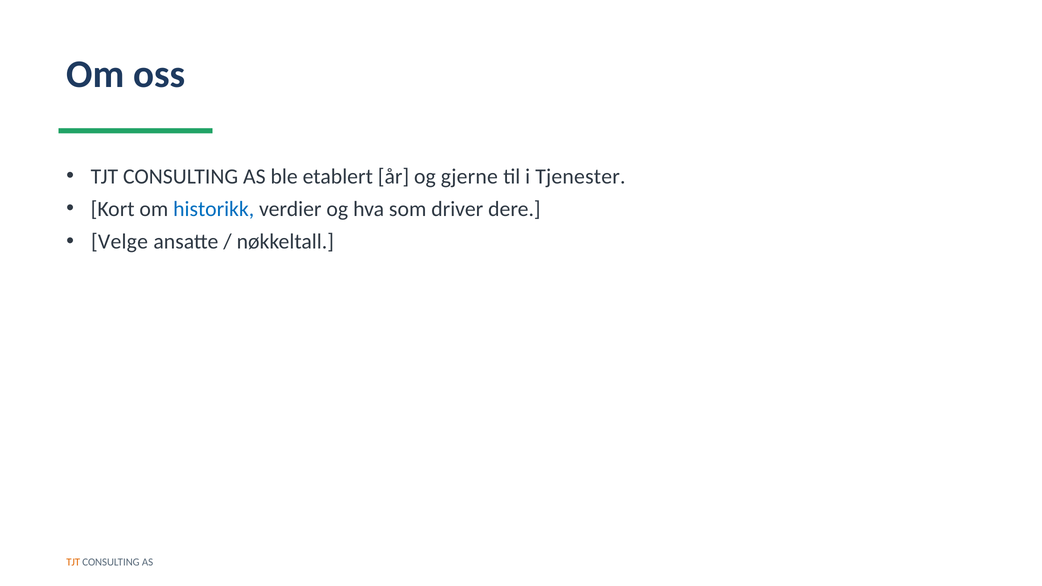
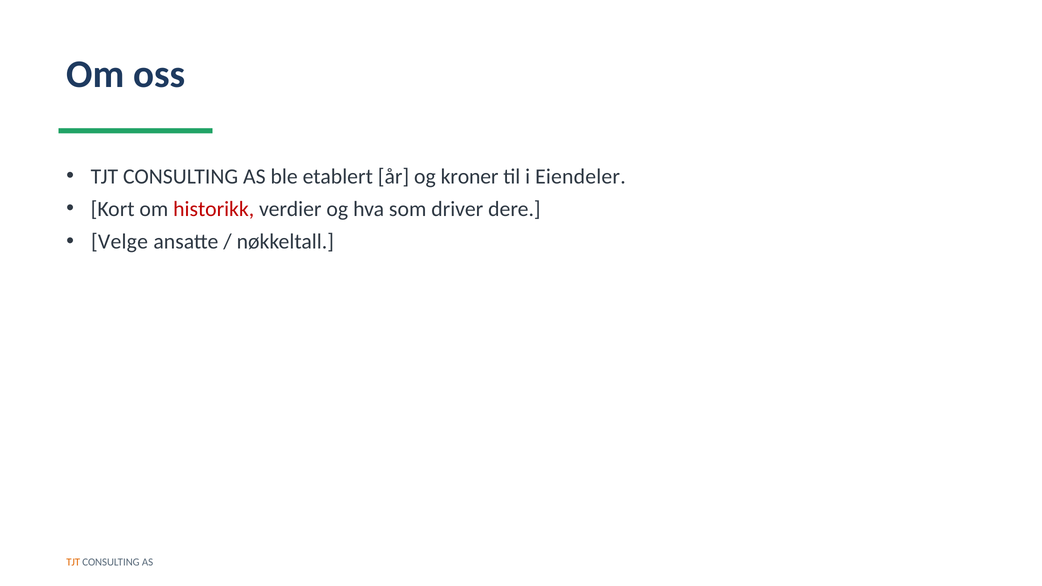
gjerne: gjerne -> kroner (470, 176)
Tjenester: Tjenester -> Eiendeler (580, 176)
historikk colour: blue -> red (214, 209)
